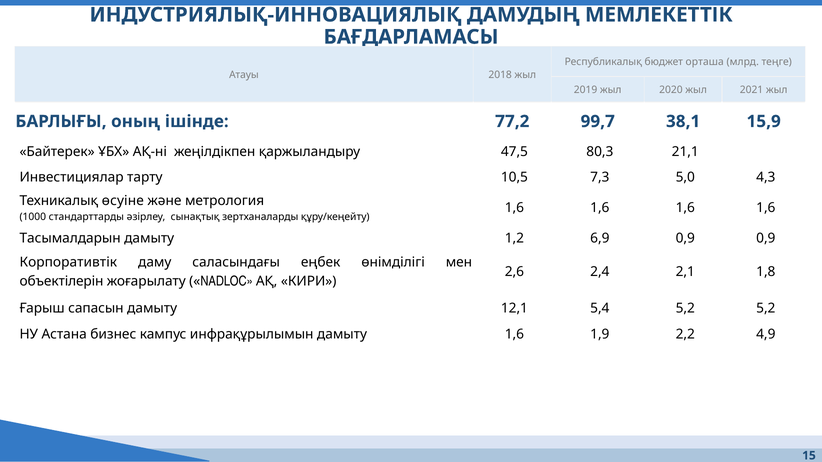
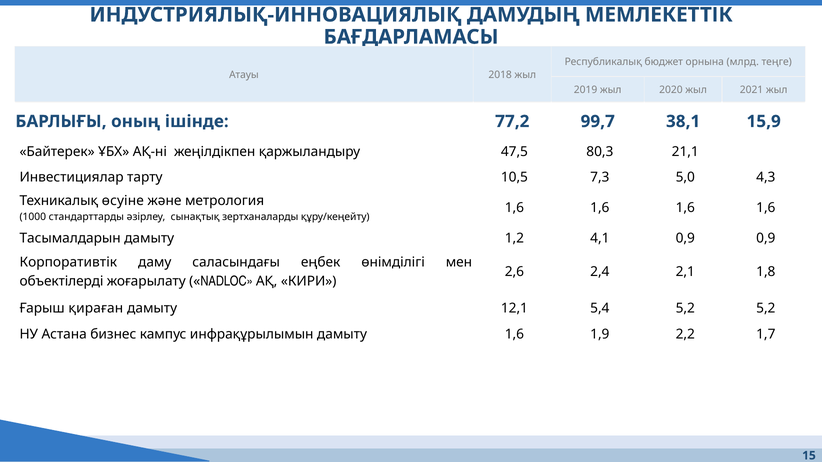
орташа: орташа -> орнына (705, 62)
6,9: 6,9 -> 4,1 (600, 238)
объектілерін: объектілерін -> объектілерді (62, 281)
сапасын: сапасын -> қираған (96, 308)
4,9: 4,9 -> 1,7 (766, 335)
